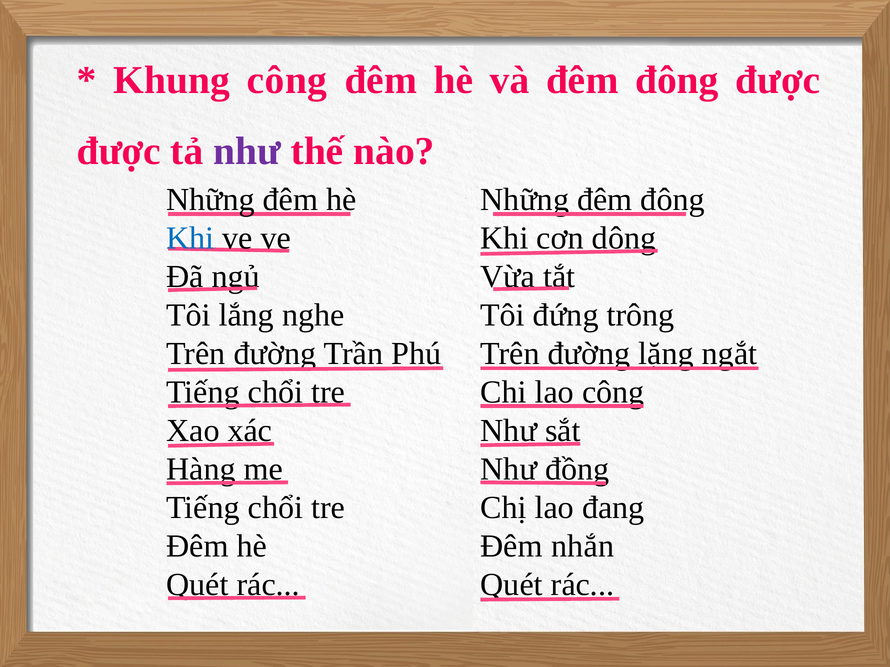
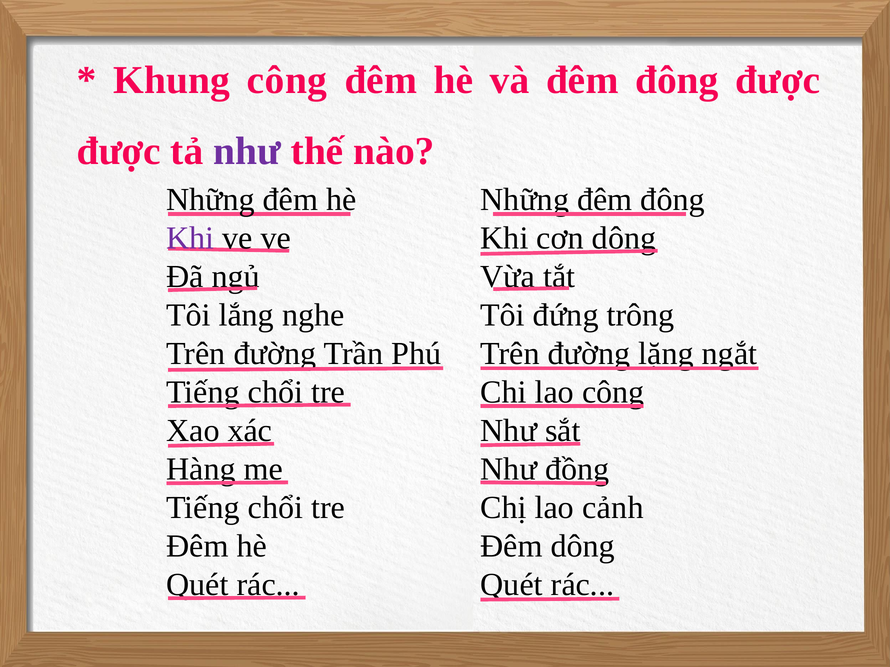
Khi colour: blue -> purple (190, 238)
đang: đang -> cảnh (613, 508)
Đêm nhắn: nhắn -> dông (583, 547)
